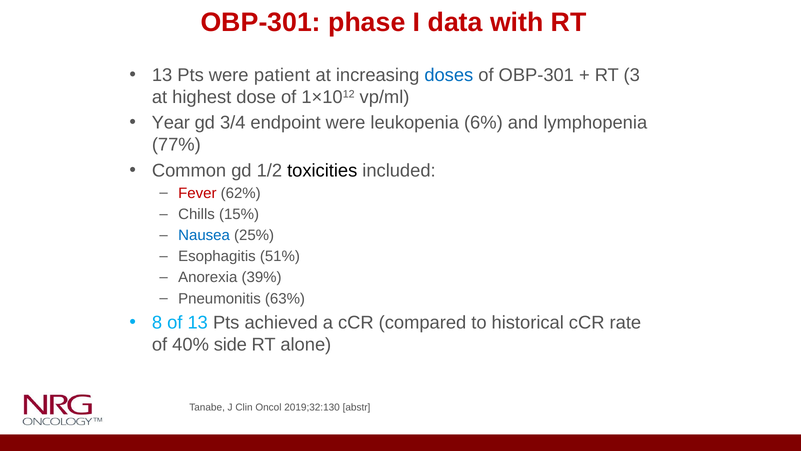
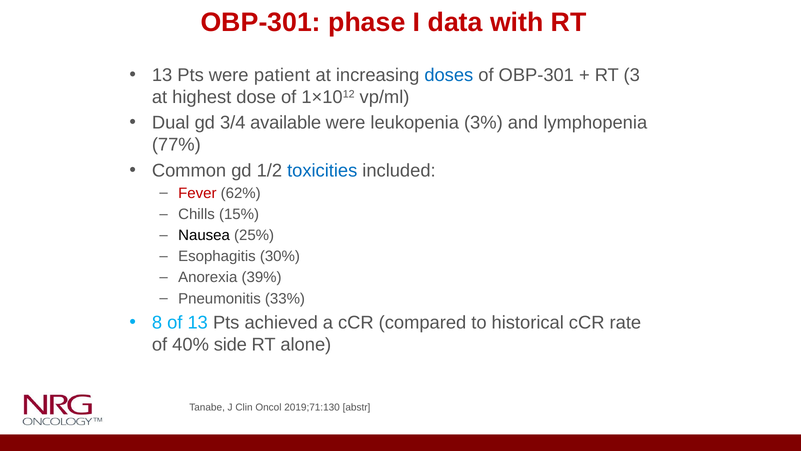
Year: Year -> Dual (171, 123)
endpoint: endpoint -> available (286, 123)
6%: 6% -> 3% (483, 123)
toxicities colour: black -> blue (322, 170)
Nausea colour: blue -> black (204, 235)
51%: 51% -> 30% (280, 256)
63%: 63% -> 33% (285, 298)
2019;32:130: 2019;32:130 -> 2019;71:130 (312, 407)
